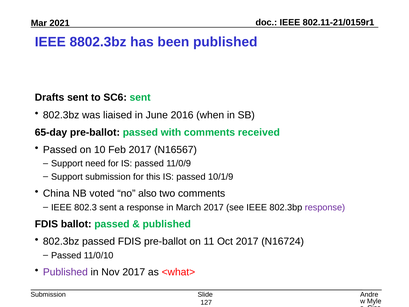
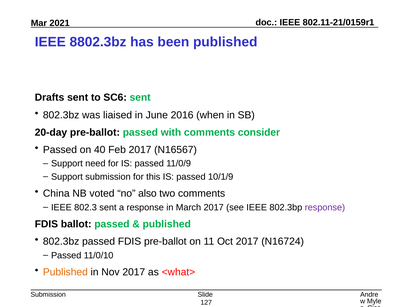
65-day: 65-day -> 20-day (51, 132)
received: received -> consider (259, 132)
10: 10 -> 40 (100, 150)
Published colour: purple -> orange (65, 272)
